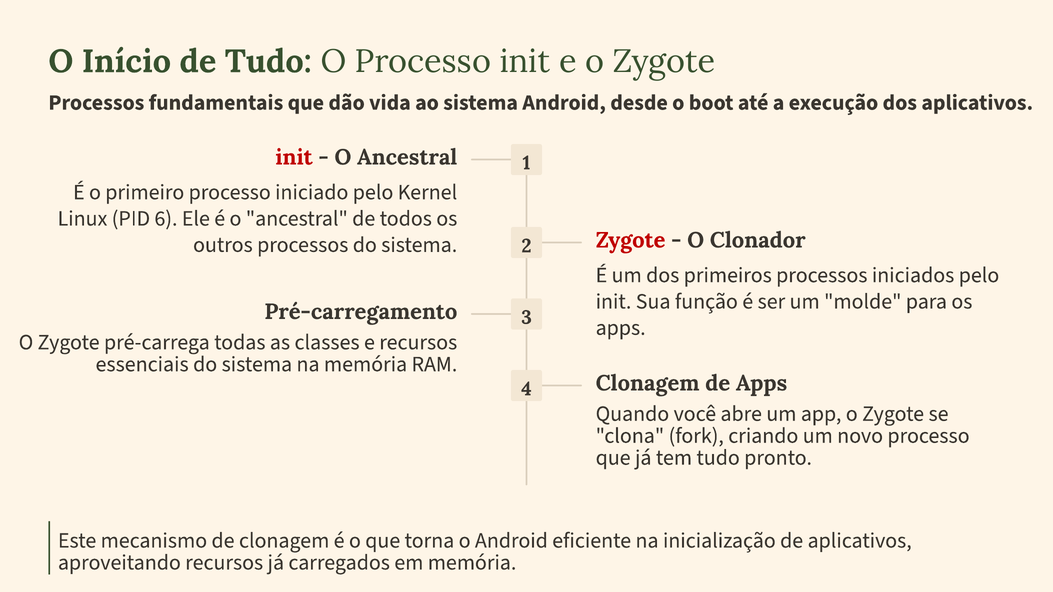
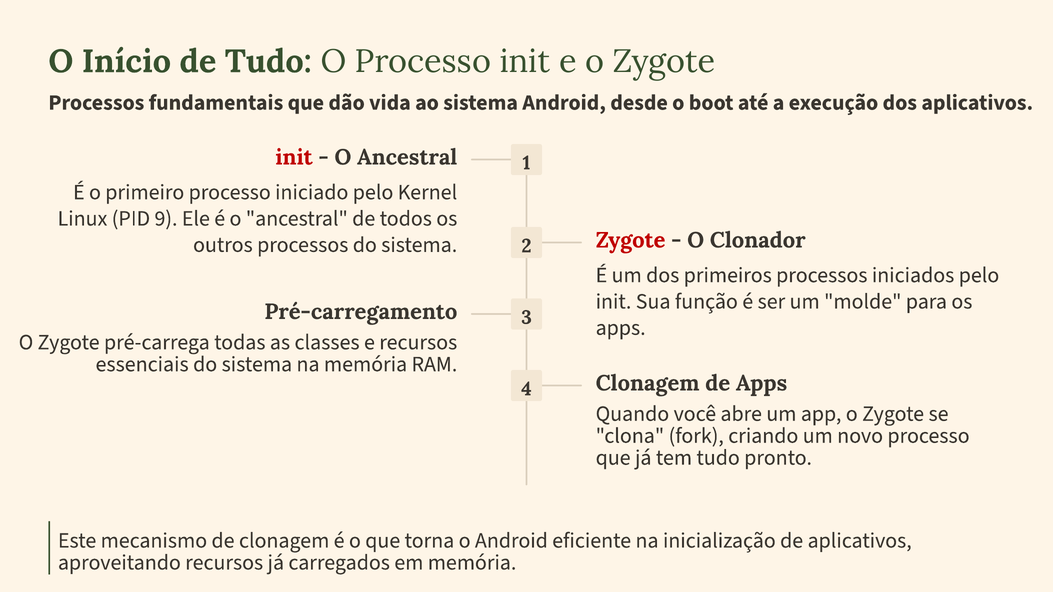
6: 6 -> 9 (166, 218)
